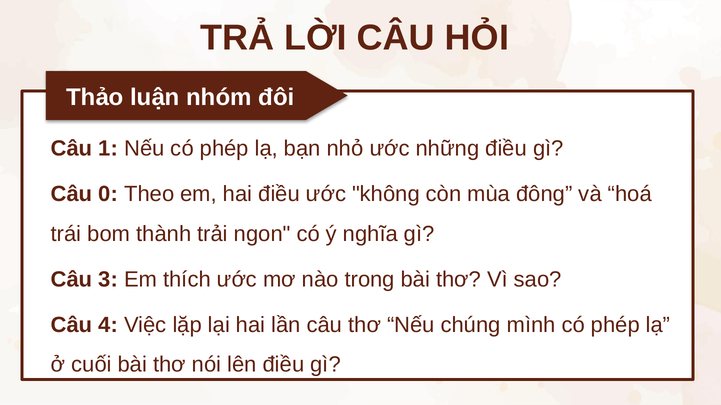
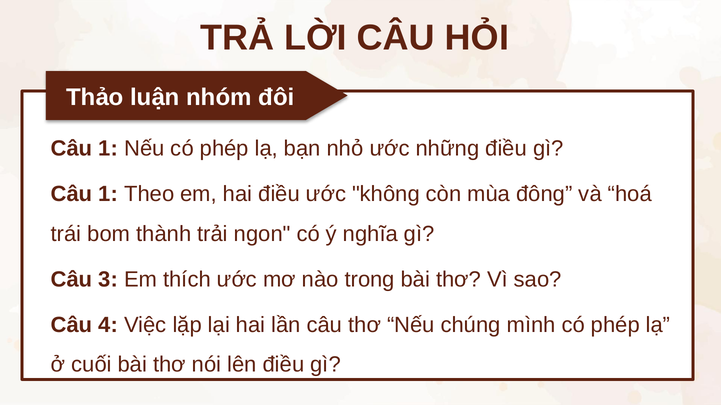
0: 0 -> 1 (108, 194)
